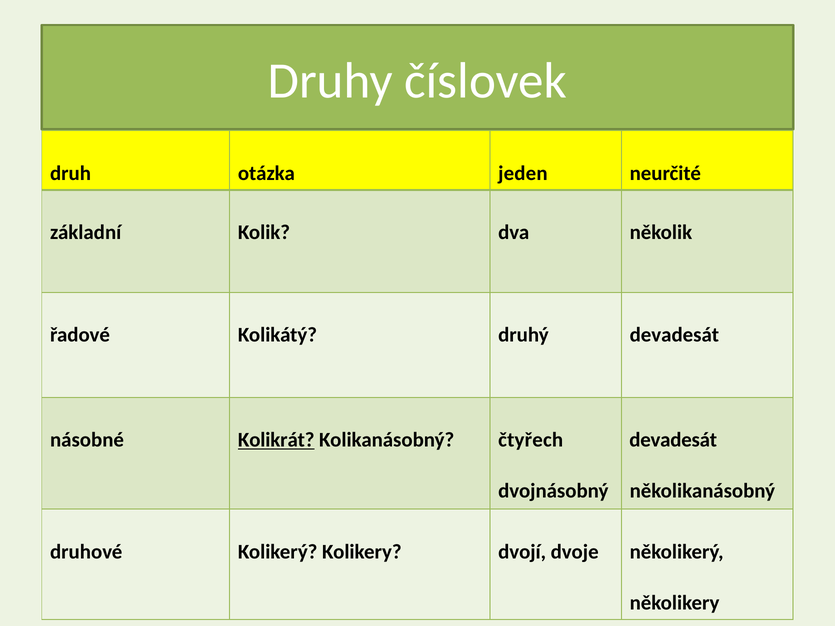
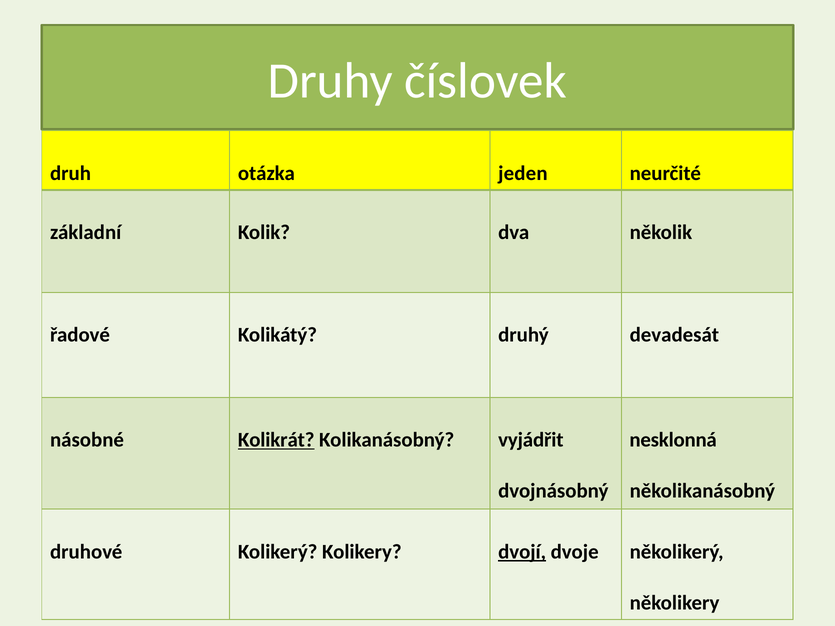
čtyřech: čtyřech -> vyjádřit (531, 440)
devadesát: devadesát -> nesklonná (673, 440)
dvojí underline: none -> present (522, 552)
